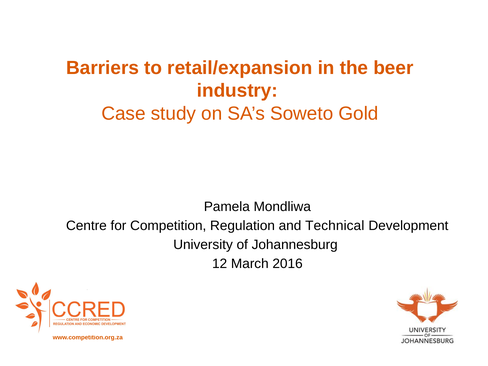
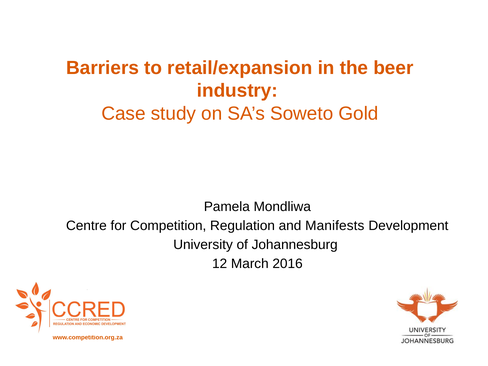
Technical: Technical -> Manifests (335, 226)
